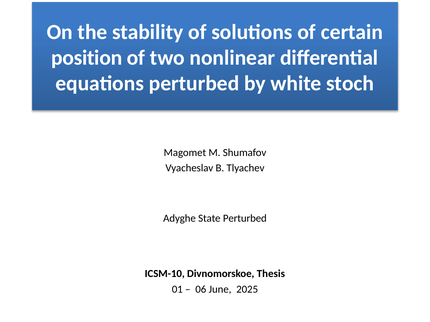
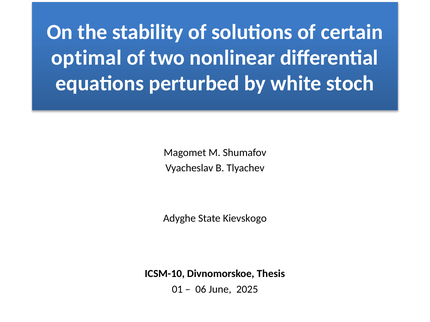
position: position -> optimal (86, 58)
State Perturbed: Perturbed -> Kievskogo (245, 219)
